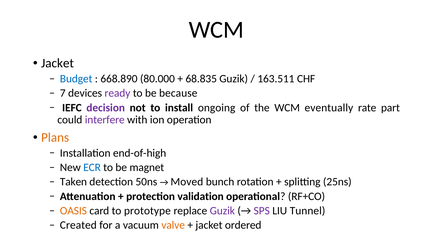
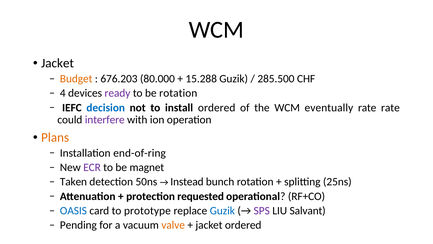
Budget colour: blue -> orange (76, 79)
668.890: 668.890 -> 676.203 (119, 79)
68.835: 68.835 -> 15.288 (201, 79)
163.511: 163.511 -> 285.500 (276, 79)
7: 7 -> 4 (63, 93)
be because: because -> rotation (178, 93)
decision colour: purple -> blue (106, 107)
install ongoing: ongoing -> ordered (217, 107)
rate part: part -> rate (390, 107)
end-of-high: end-of-high -> end-of-ring (140, 153)
ECR colour: blue -> purple (92, 167)
Moved: Moved -> Instead (187, 182)
validation: validation -> requested (201, 196)
OASIS colour: orange -> blue (73, 210)
Guzik colour: purple -> blue (222, 210)
Tunnel: Tunnel -> Salvant (308, 210)
Created: Created -> Pending (78, 225)
